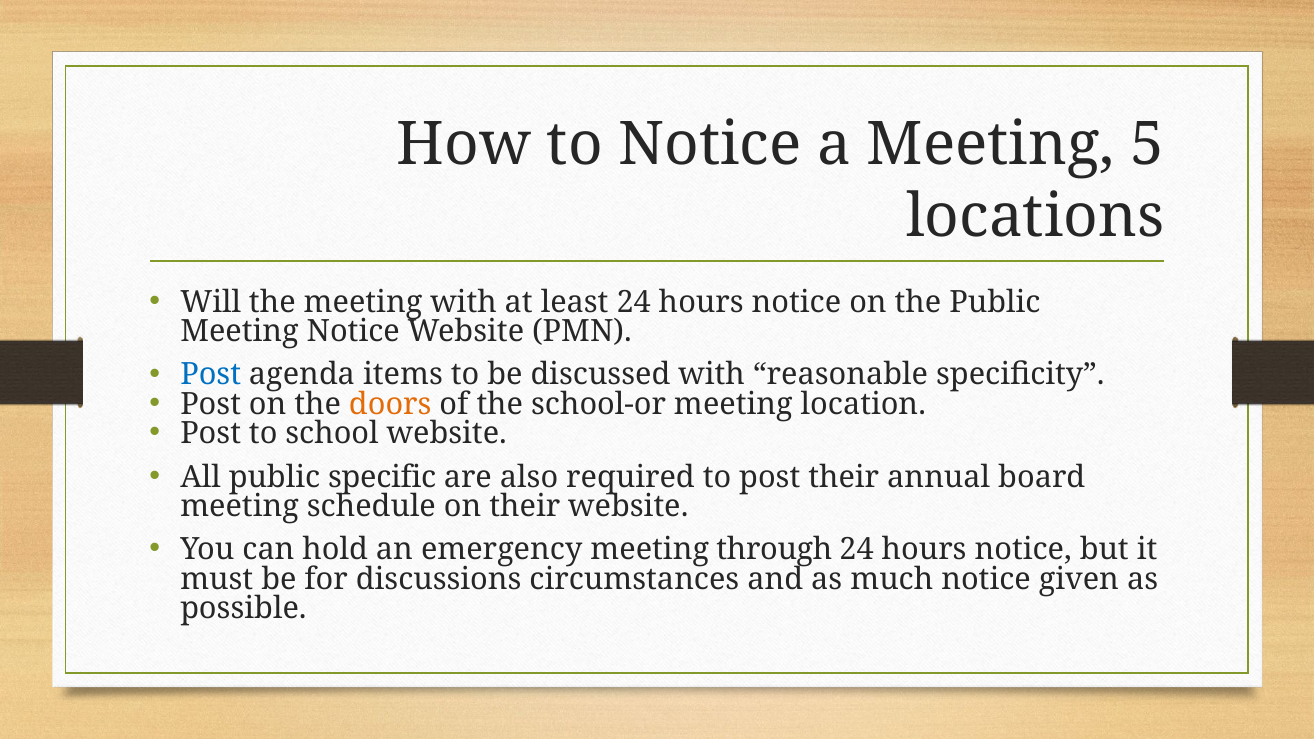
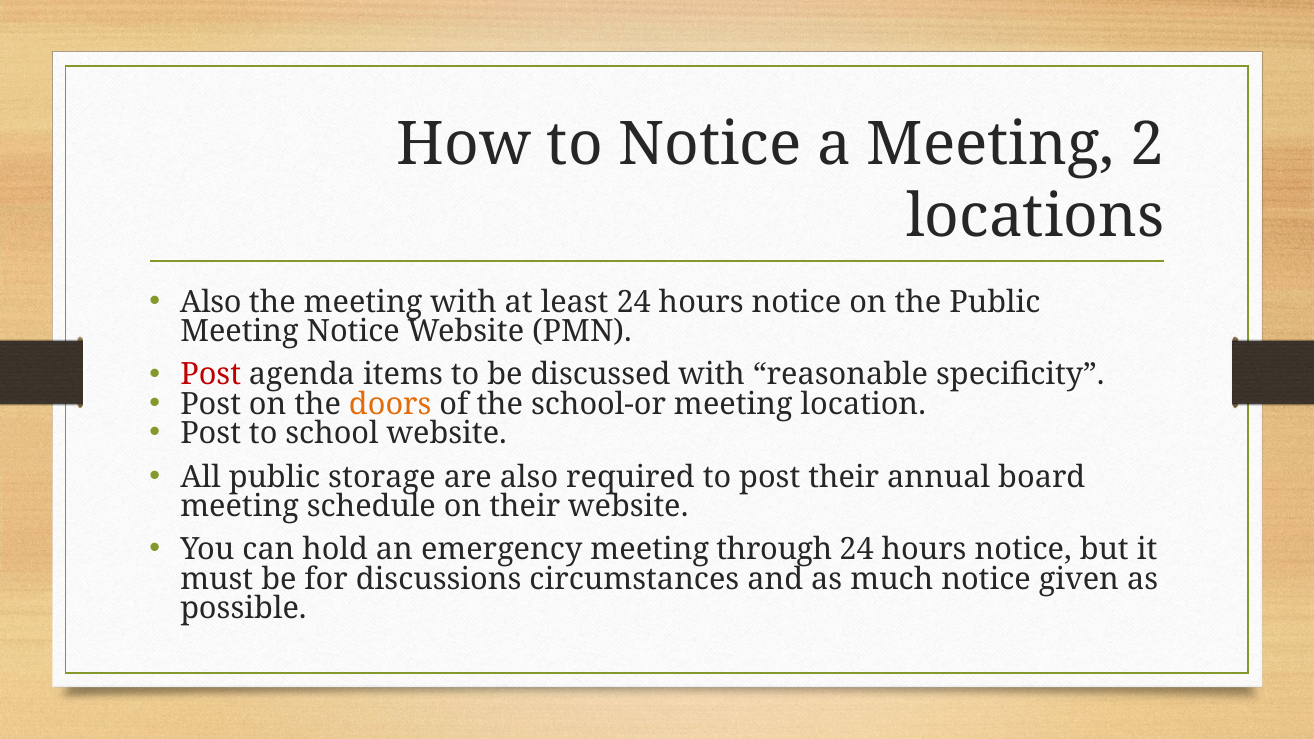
5: 5 -> 2 (1147, 144)
Will: Will -> Also (211, 302)
Post colour: blue -> red (211, 375)
specific: specific -> storage (382, 477)
